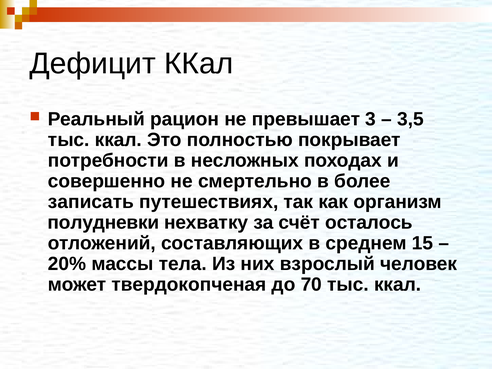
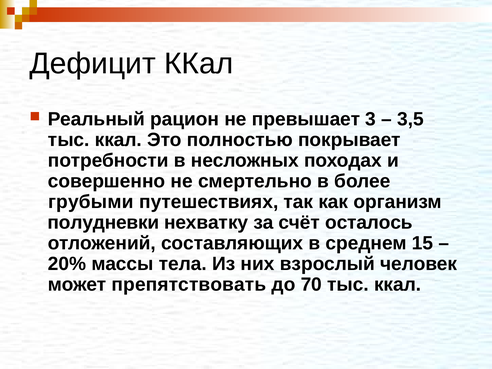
записать: записать -> грубыми (91, 202)
твердокопченая: твердокопченая -> препятствовать (189, 285)
